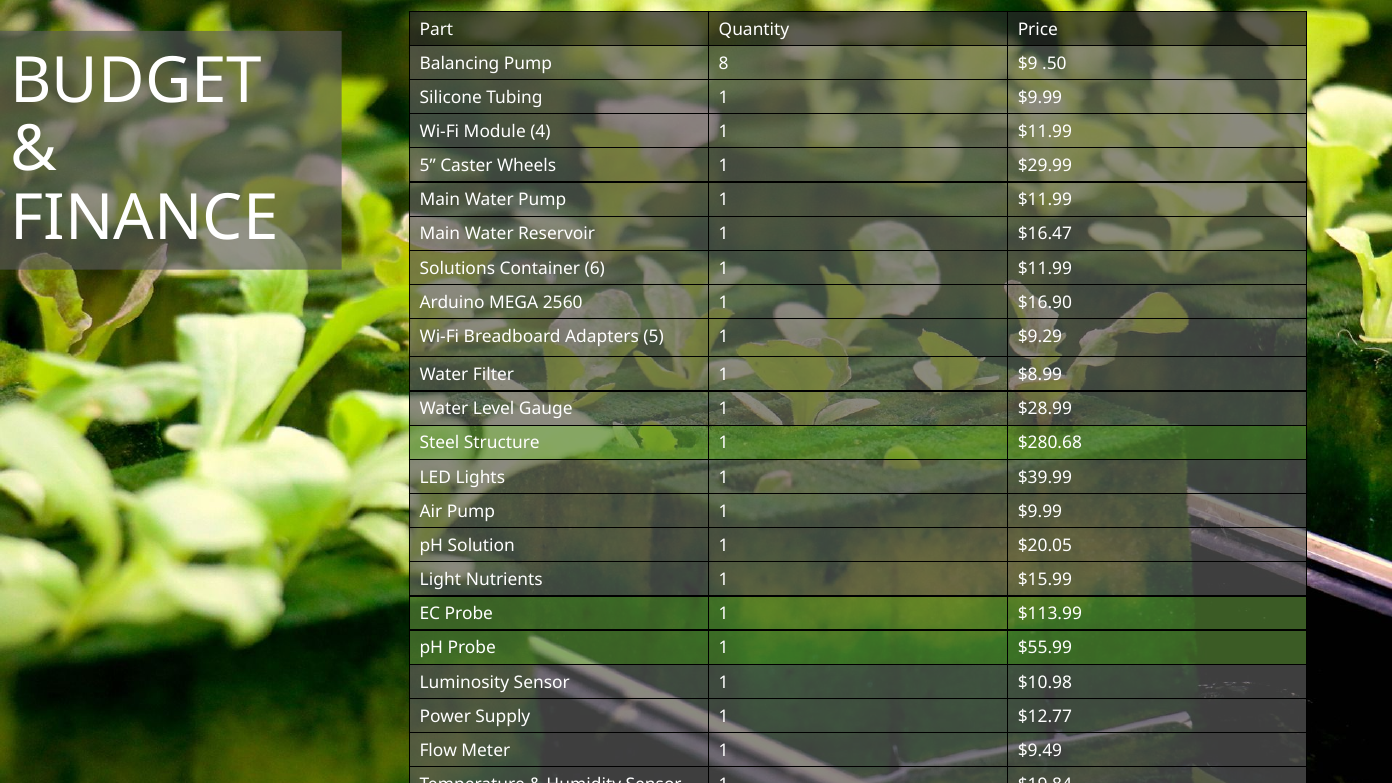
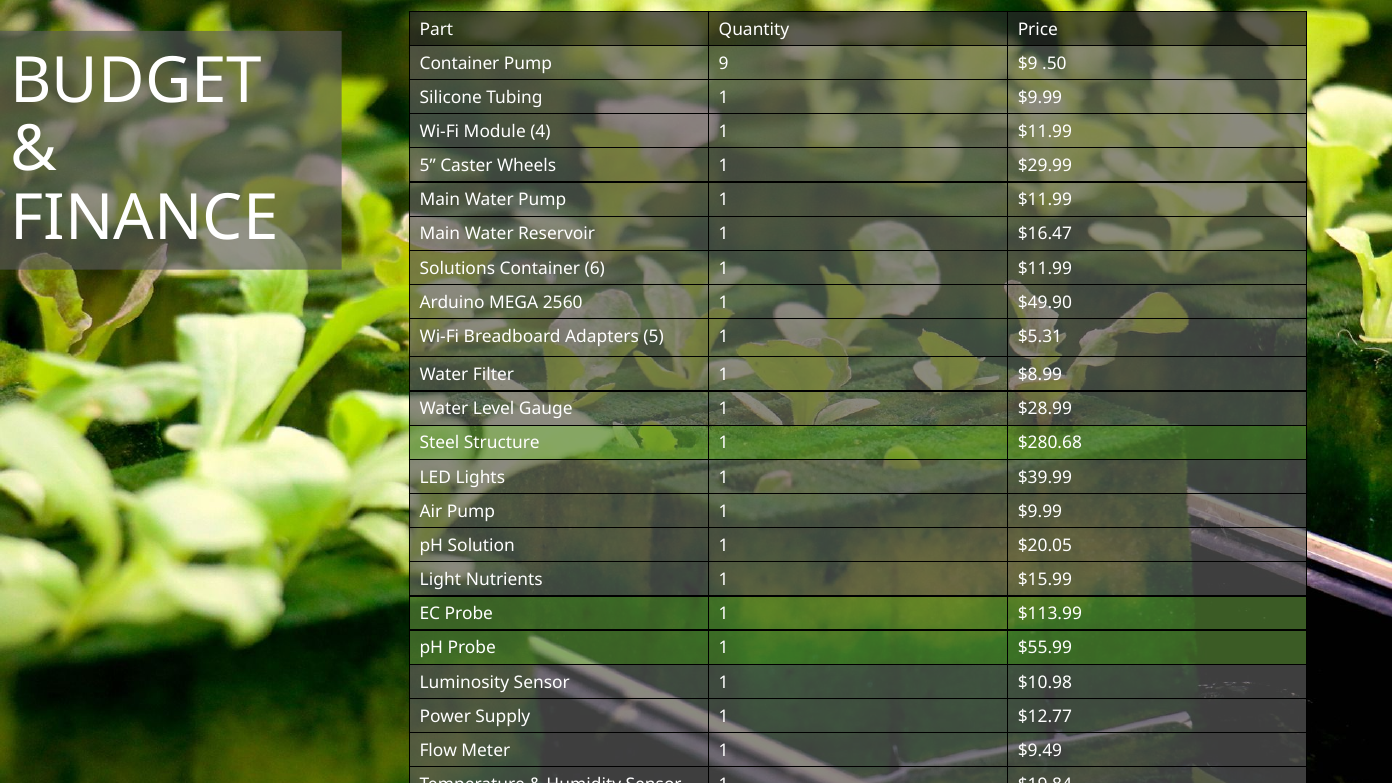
Balancing: Balancing -> Container (460, 63)
8: 8 -> 9 (724, 63)
$16.90: $16.90 -> $49.90 (1045, 303)
$9.29: $9.29 -> $5.31 (1040, 337)
